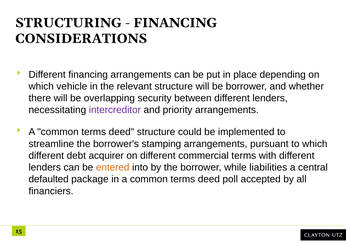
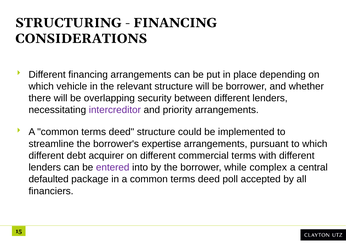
stamping: stamping -> expertise (161, 144)
entered colour: orange -> purple (113, 168)
liabilities: liabilities -> complex (268, 168)
